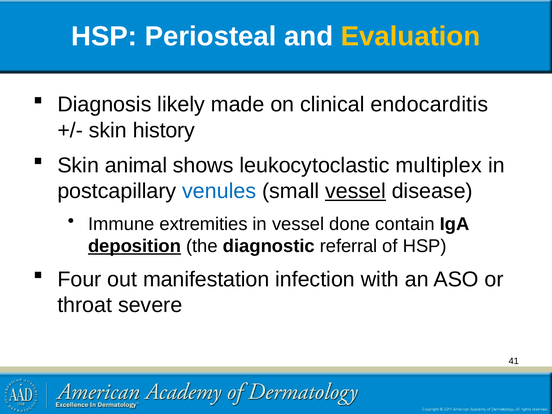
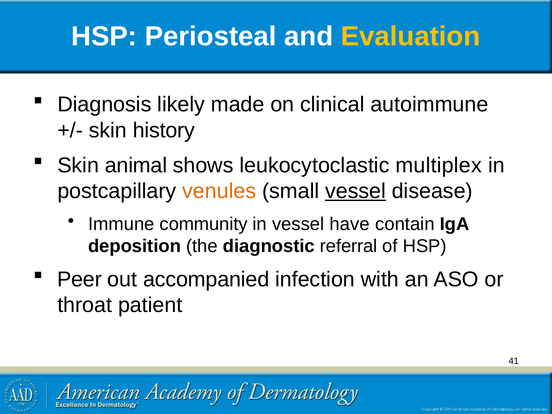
endocarditis: endocarditis -> autoimmune (429, 105)
venules colour: blue -> orange (219, 191)
extremities: extremities -> community (204, 224)
done: done -> have (350, 224)
deposition underline: present -> none (134, 246)
Four: Four -> Peer (79, 279)
manifestation: manifestation -> accompanied (206, 279)
severe: severe -> patient (150, 305)
